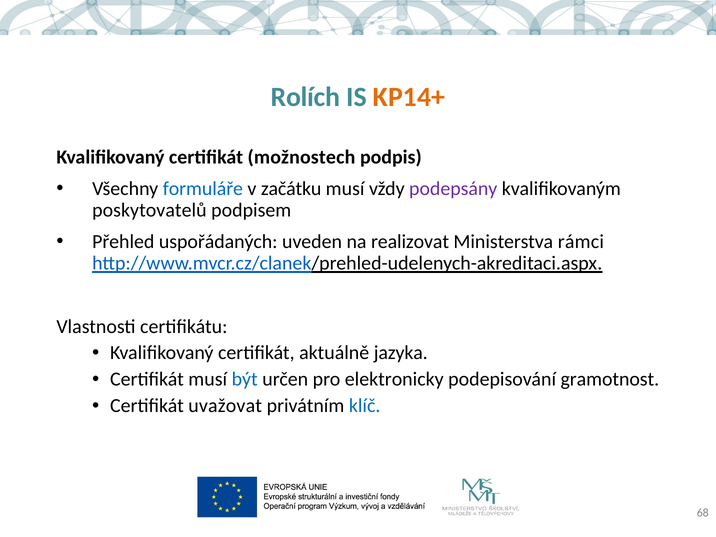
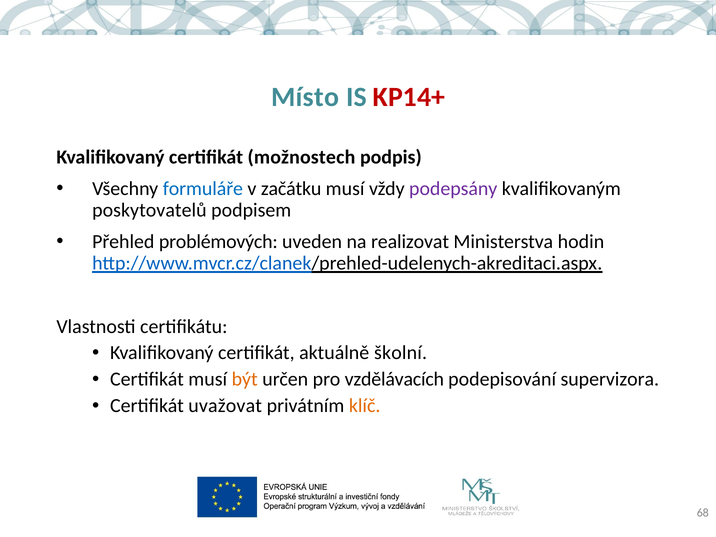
Rolích: Rolích -> Místo (305, 97)
KP14+ colour: orange -> red (409, 97)
uspořádaných: uspořádaných -> problémových (218, 242)
rámci: rámci -> hodin (581, 242)
jazyka: jazyka -> školní (401, 353)
být colour: blue -> orange (245, 379)
elektronicky: elektronicky -> vzdělávacích (394, 379)
gramotnost: gramotnost -> supervizora (610, 379)
klíč colour: blue -> orange (365, 406)
